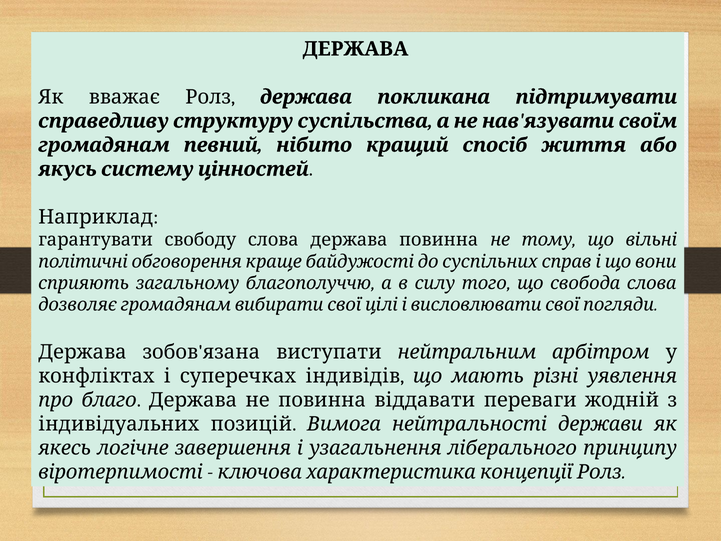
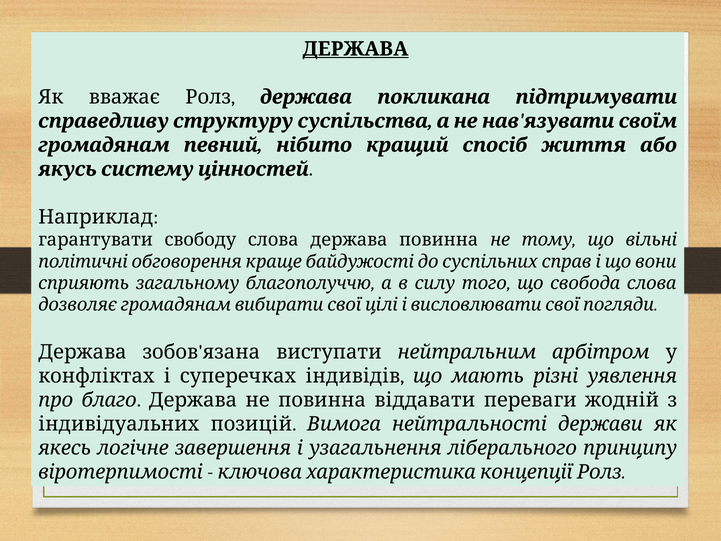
ДЕРЖАВА underline: none -> present (355, 49)
